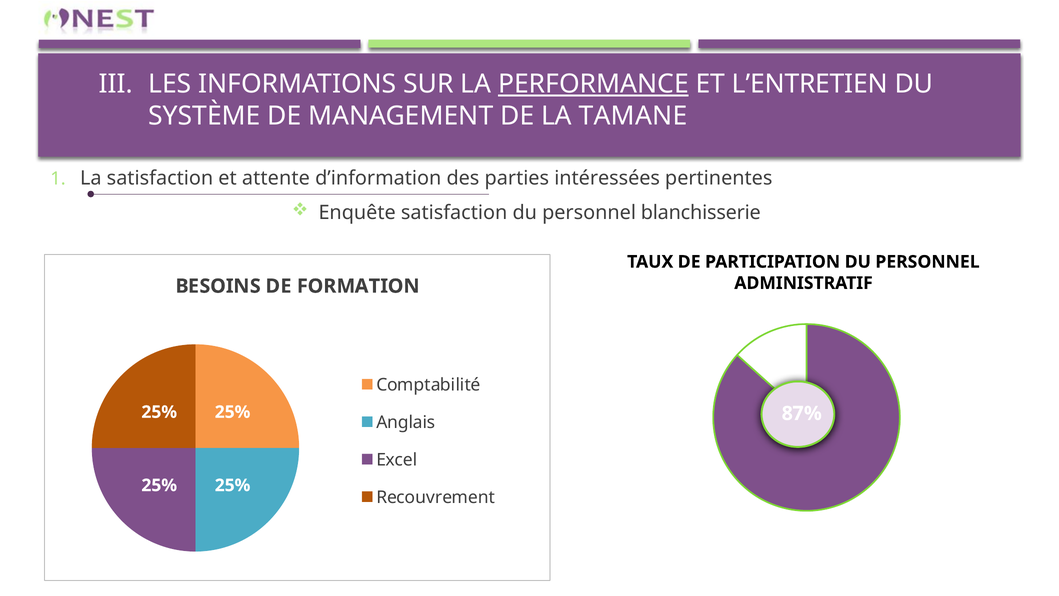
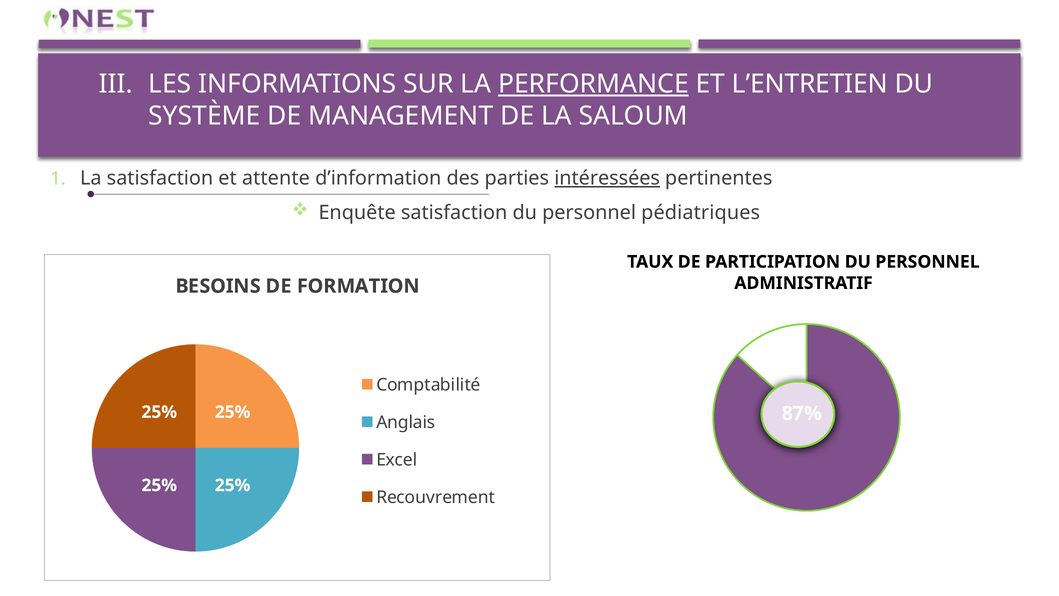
TAMANE: TAMANE -> SALOUM (633, 116)
intéressées underline: none -> present (607, 178)
blanchisserie: blanchisserie -> pédiatriques (701, 213)
